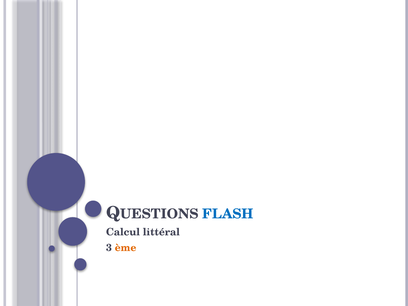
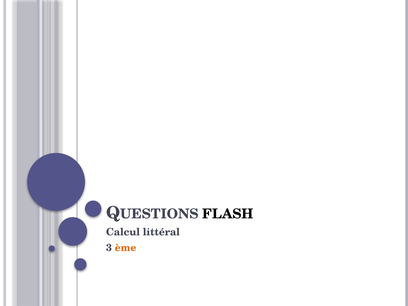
FLASH colour: blue -> black (228, 214)
